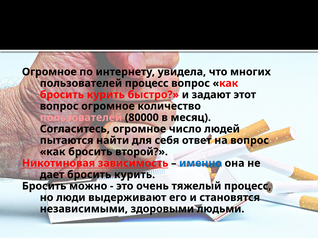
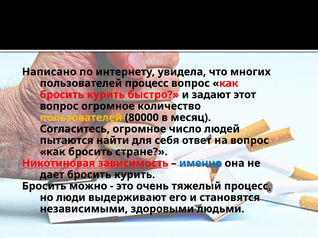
Огромное: Огромное -> Написано (49, 72)
пользователей colour: pink -> yellow (81, 118)
второй: второй -> стране (141, 152)
